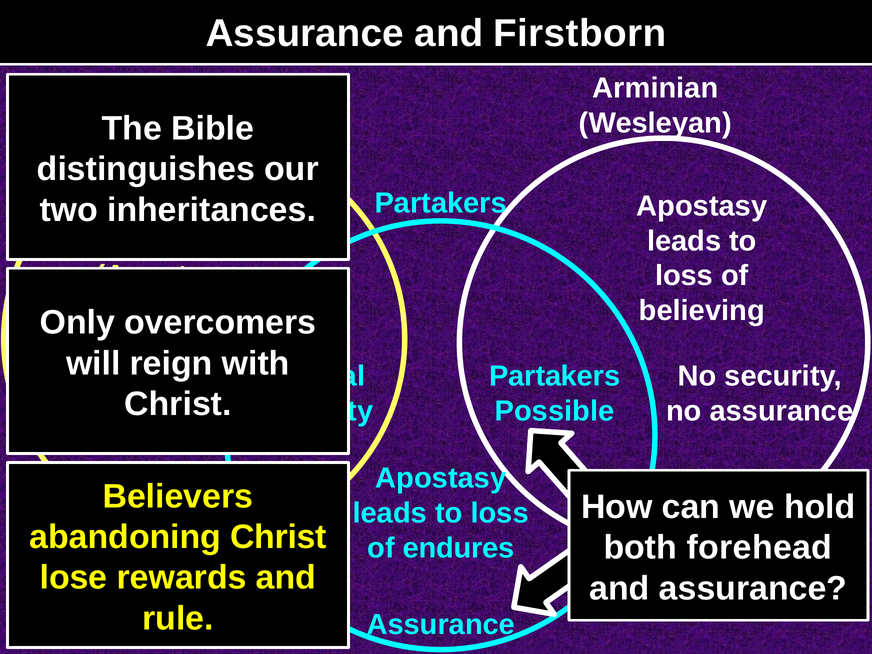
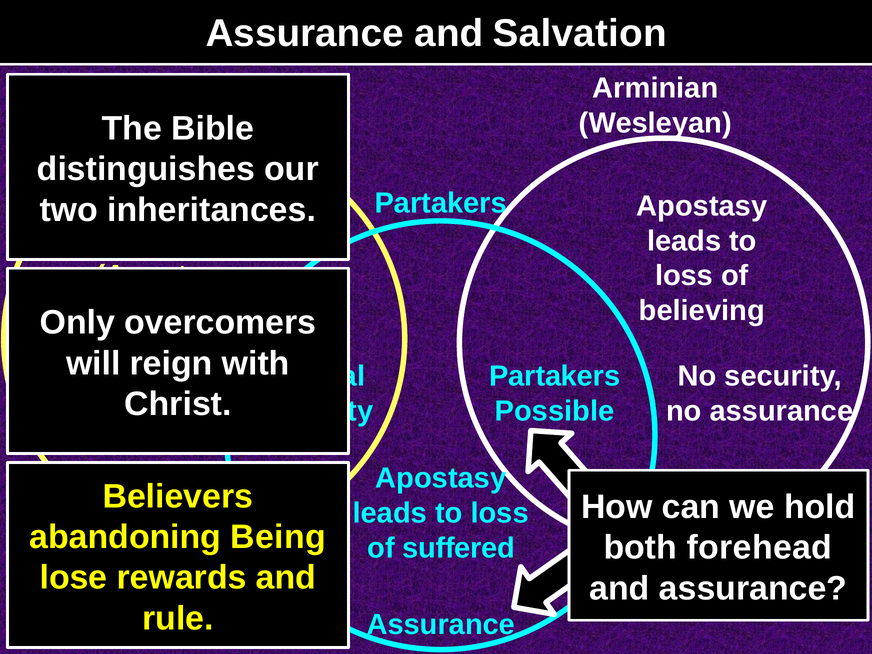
Firstborn: Firstborn -> Salvation (580, 33)
abandoning Christ: Christ -> Being (278, 537)
endures: endures -> suffered (459, 548)
